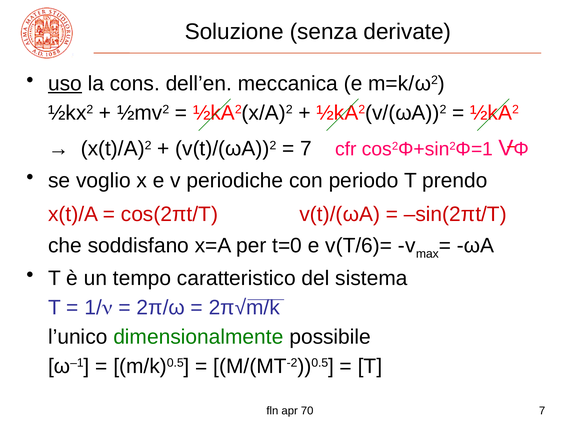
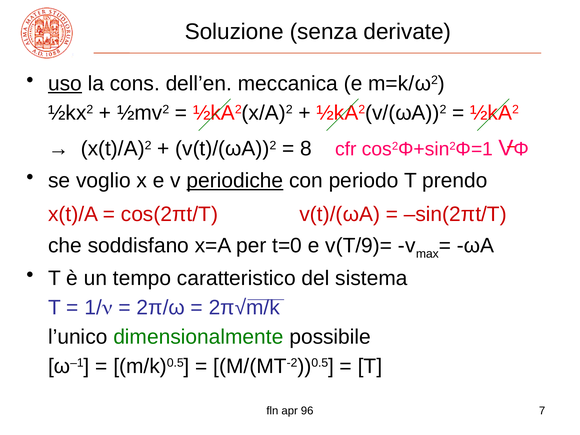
7: 7 -> 8 (306, 149)
periodiche underline: none -> present (235, 181)
v(T/6)=: v(T/6)= -> v(T/9)= (359, 246)
70: 70 -> 96 (307, 411)
